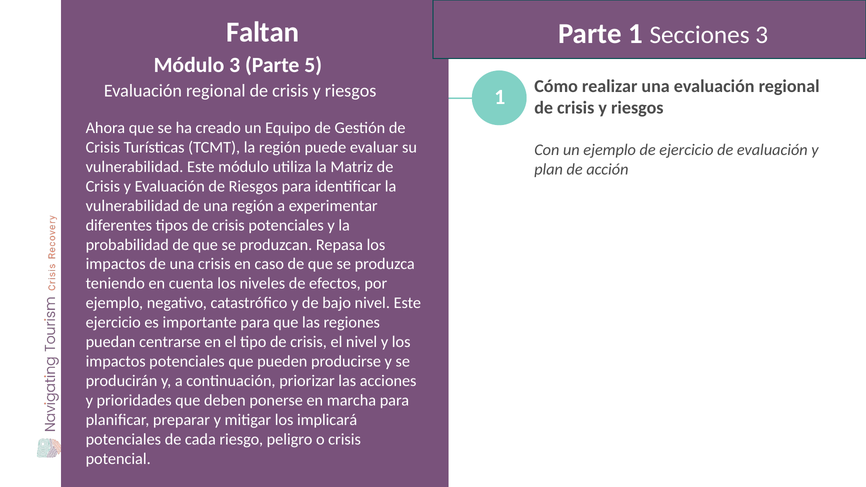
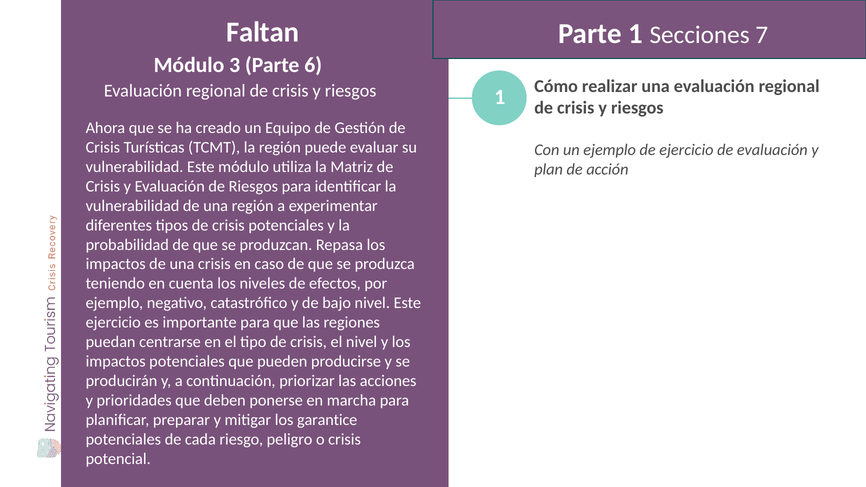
Secciones 3: 3 -> 7 (762, 35)
5: 5 -> 6 (313, 65)
implicará: implicará -> garantice (327, 420)
